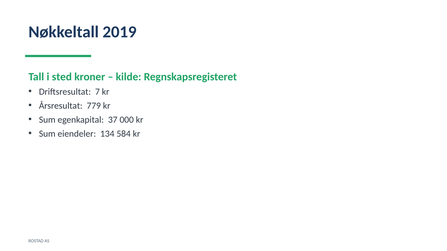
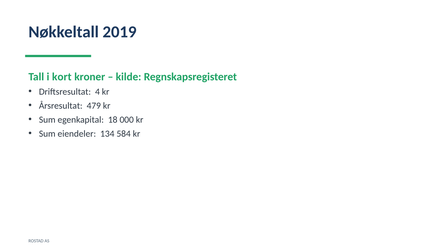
sted: sted -> kort (62, 77)
7: 7 -> 4 (97, 92)
779: 779 -> 479 (94, 106)
37: 37 -> 18 (113, 120)
